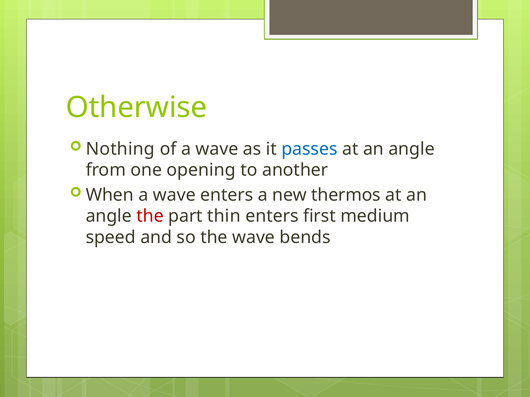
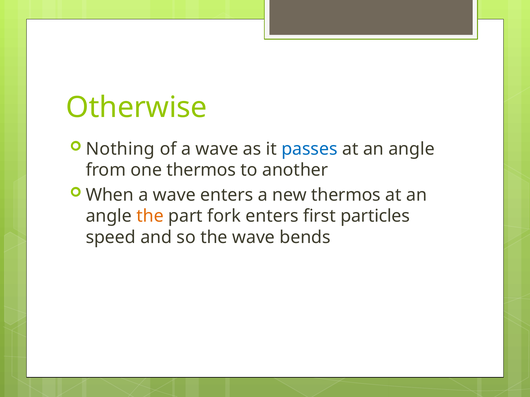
one opening: opening -> thermos (201, 170)
the colour: red -> orange (150, 216)
thin: thin -> fork (224, 216)
medium: medium -> particles (375, 216)
